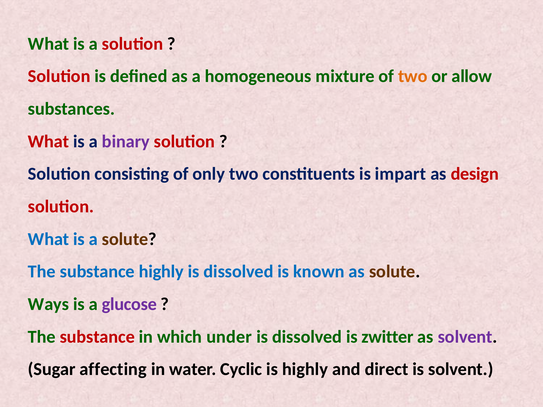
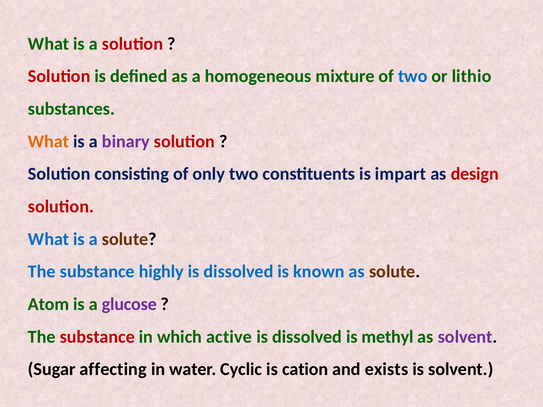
two colour: orange -> blue (413, 76)
allow: allow -> lithio (472, 76)
What colour: red -> orange (49, 141)
Ways: Ways -> Atom (49, 304)
under: under -> active (229, 337)
zwitter: zwitter -> methyl (388, 337)
is highly: highly -> cation (305, 370)
direct: direct -> exists (386, 370)
